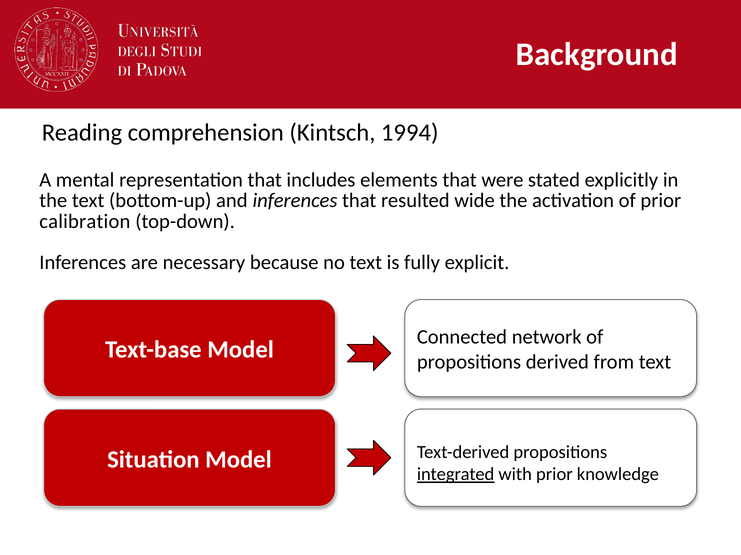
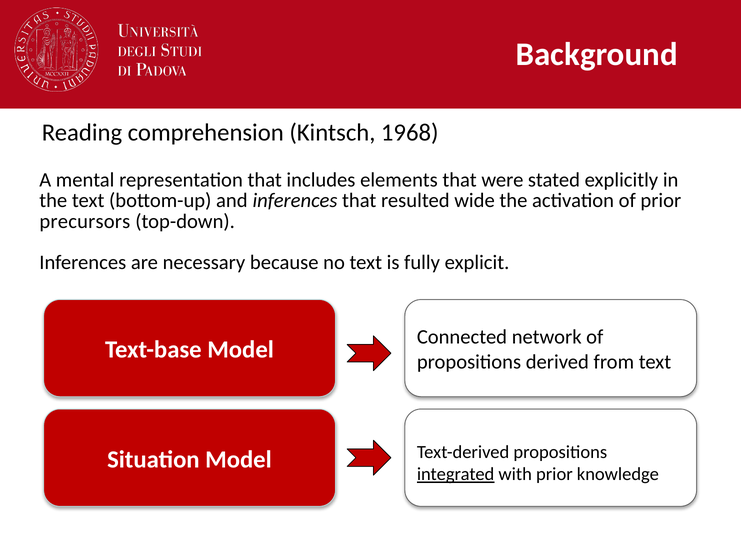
1994: 1994 -> 1968 (410, 133)
calibration: calibration -> precursors (85, 222)
